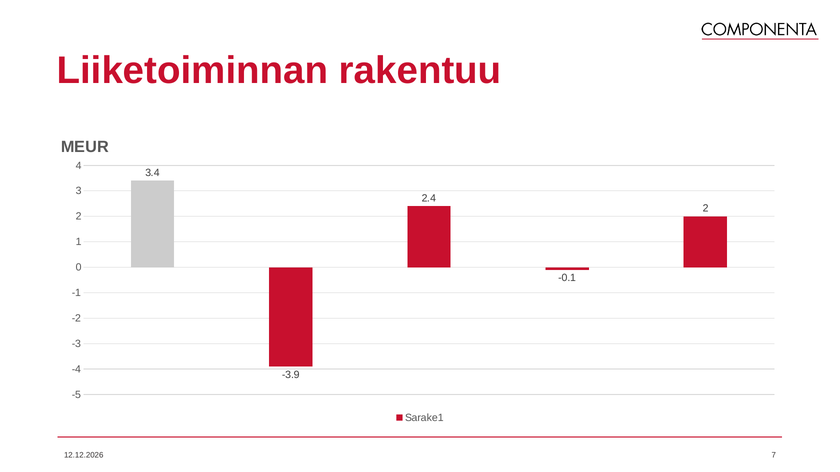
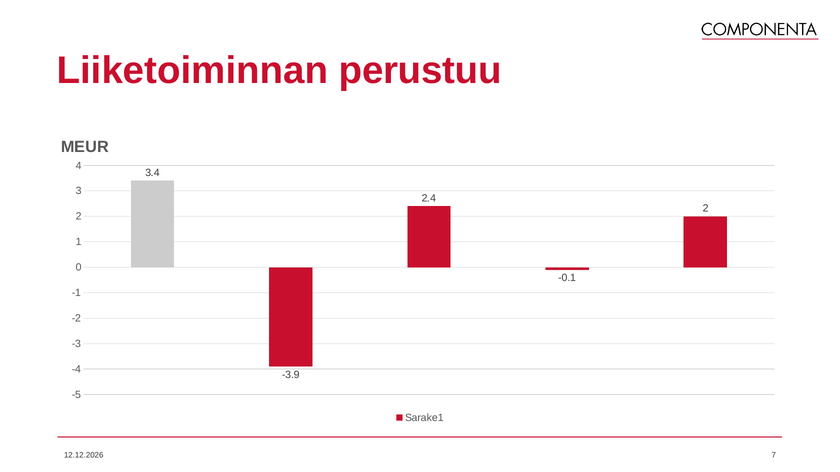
rakentuu: rakentuu -> perustuu (420, 71)
